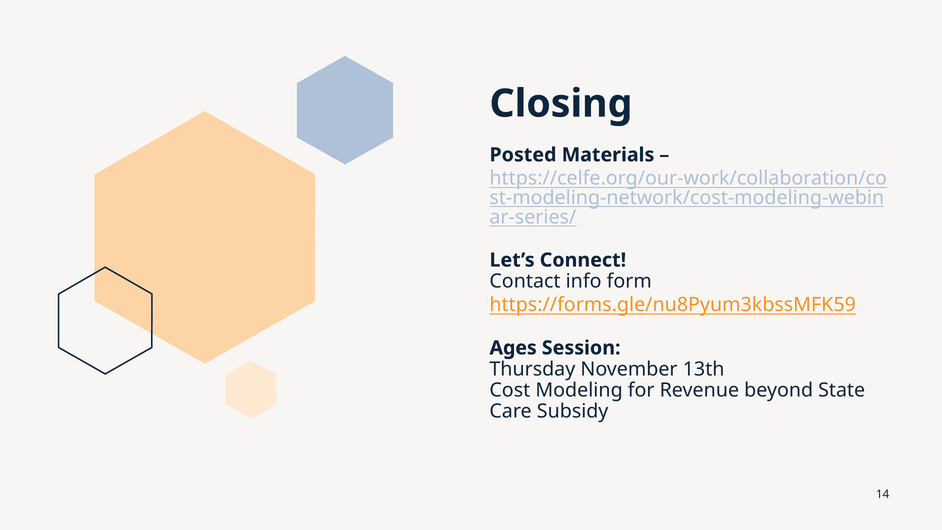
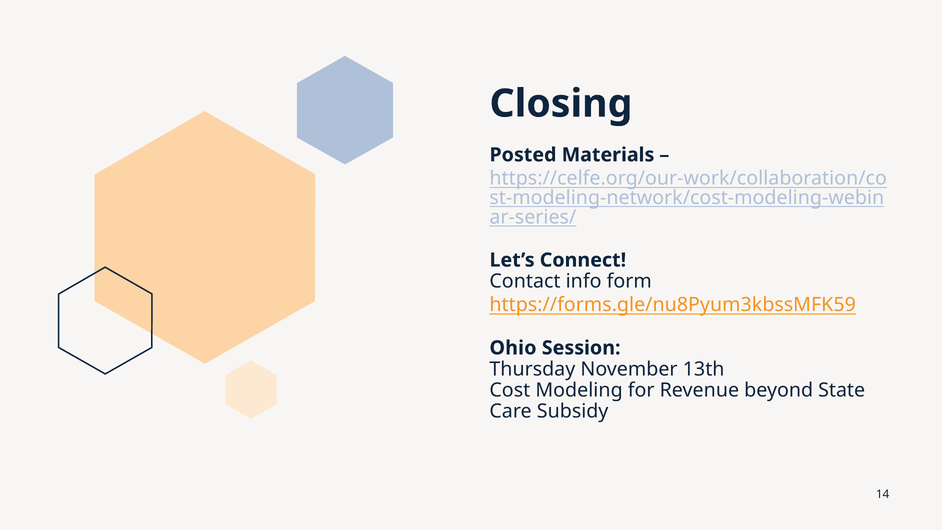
Ages: Ages -> Ohio (513, 348)
